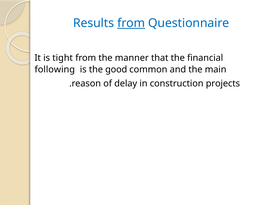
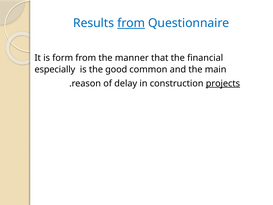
tight: tight -> form (63, 58)
following: following -> especially (55, 69)
projects underline: none -> present (223, 83)
